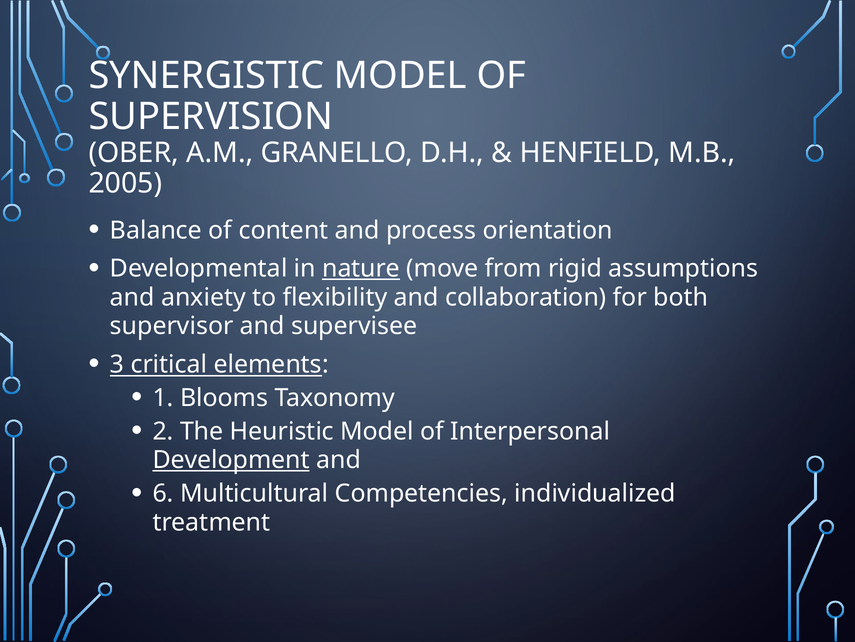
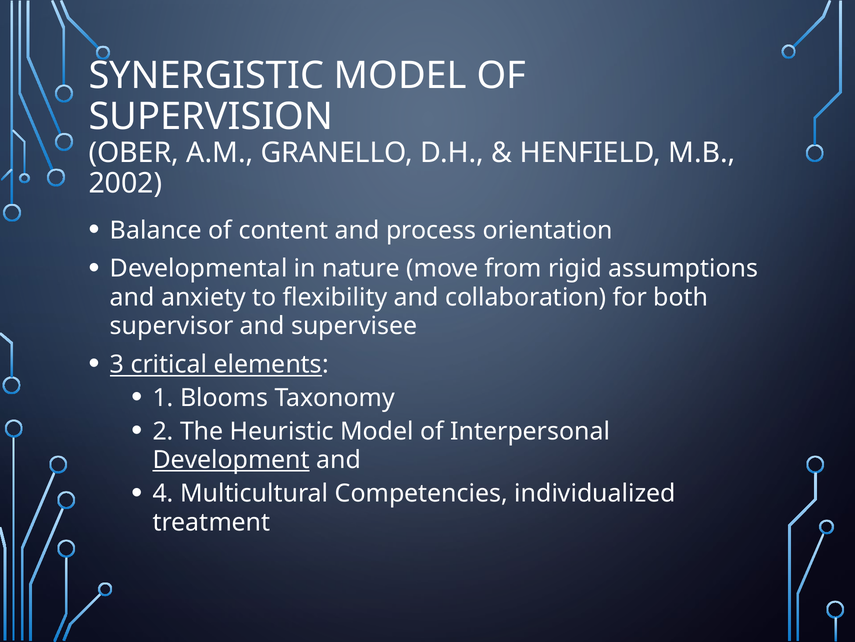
2005: 2005 -> 2002 (125, 183)
nature underline: present -> none (361, 268)
6: 6 -> 4 (163, 493)
